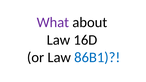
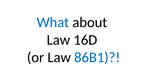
What colour: purple -> blue (53, 22)
